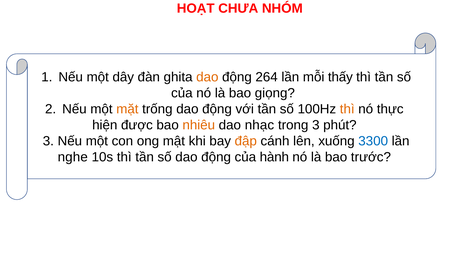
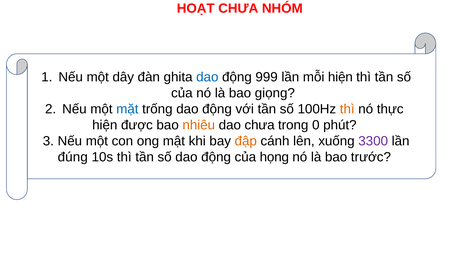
dao colour: orange -> blue (207, 77)
264: 264 -> 999 (267, 77)
mỗi thấy: thấy -> hiện (340, 77)
mặt colour: orange -> blue (127, 109)
dao nhạc: nhạc -> chưa (260, 126)
trong 3: 3 -> 0 (316, 126)
3300 colour: blue -> purple (373, 142)
nghe: nghe -> đúng (73, 158)
hành: hành -> họng (274, 158)
